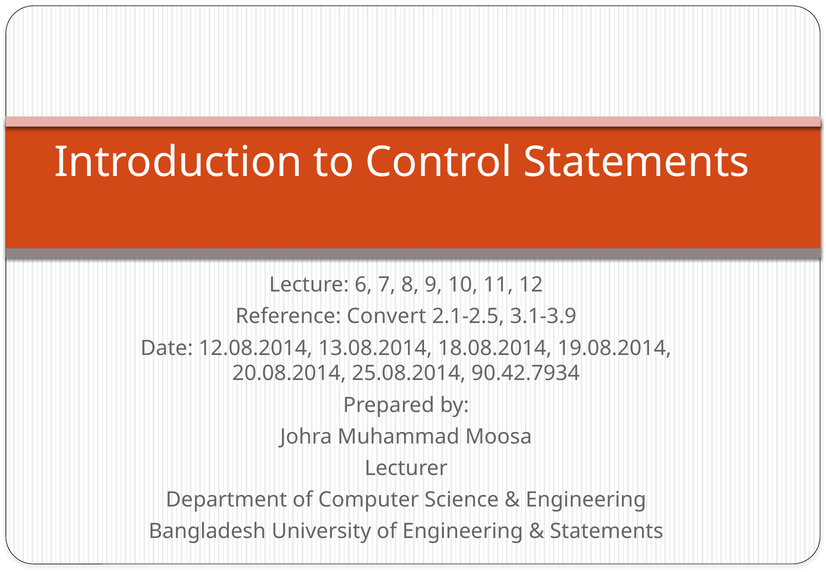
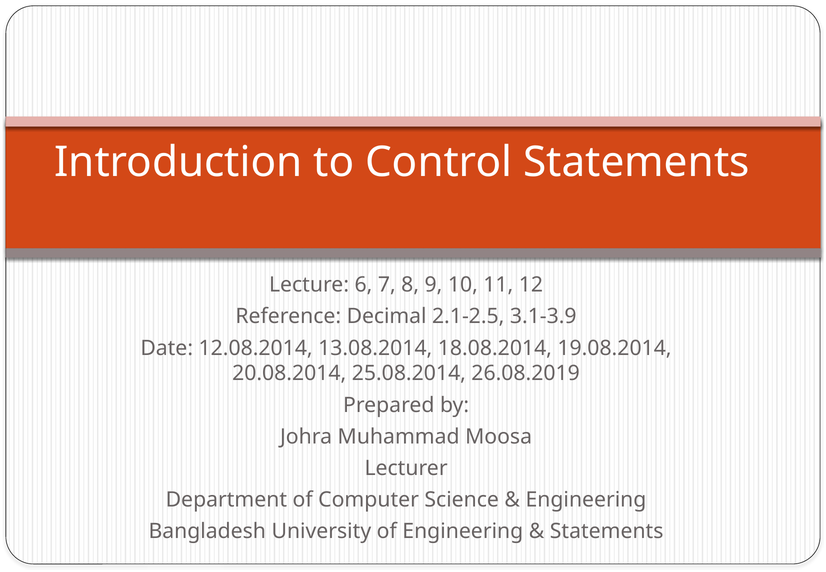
Convert: Convert -> Decimal (387, 316)
90.42.7934: 90.42.7934 -> 26.08.2019 (526, 373)
